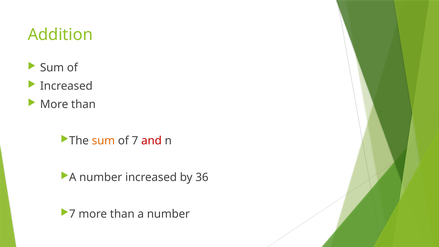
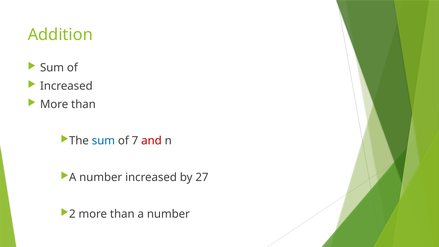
sum colour: orange -> blue (103, 141)
36: 36 -> 27 (202, 177)
7: 7 -> 2 (72, 214)
